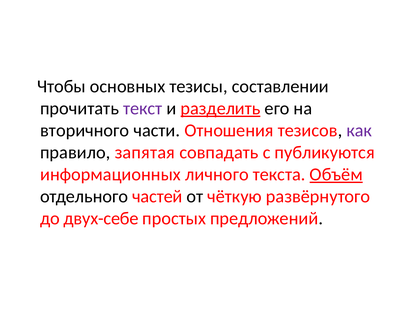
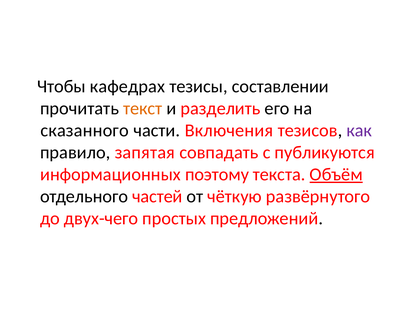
основных: основных -> кафедрах (128, 86)
текст colour: purple -> orange (143, 108)
разделить underline: present -> none (221, 108)
вторичного: вторичного -> сказанного (85, 130)
Отношения: Отношения -> Включения (229, 130)
личного: личного -> поэтому (217, 174)
двух-себе: двух-себе -> двух-чего (101, 218)
